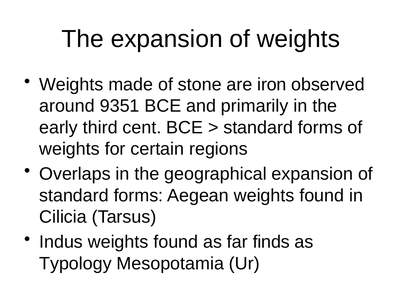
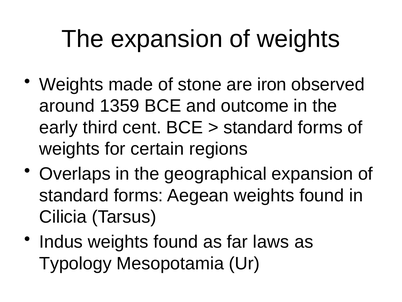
9351: 9351 -> 1359 (120, 106)
primarily: primarily -> outcome (255, 106)
finds: finds -> laws (271, 242)
